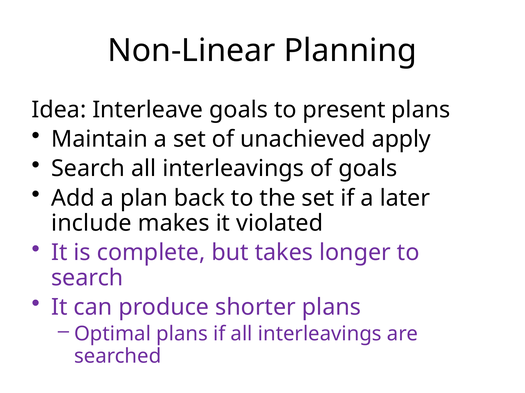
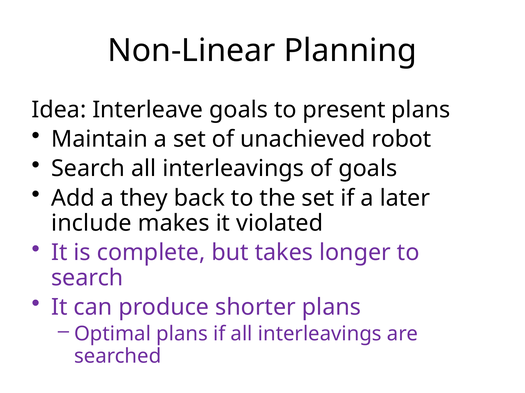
apply: apply -> robot (401, 140)
plan: plan -> they (144, 198)
